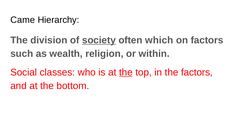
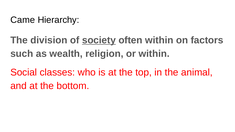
often which: which -> within (159, 40)
the underline: present -> none (126, 73)
the factors: factors -> animal (197, 73)
